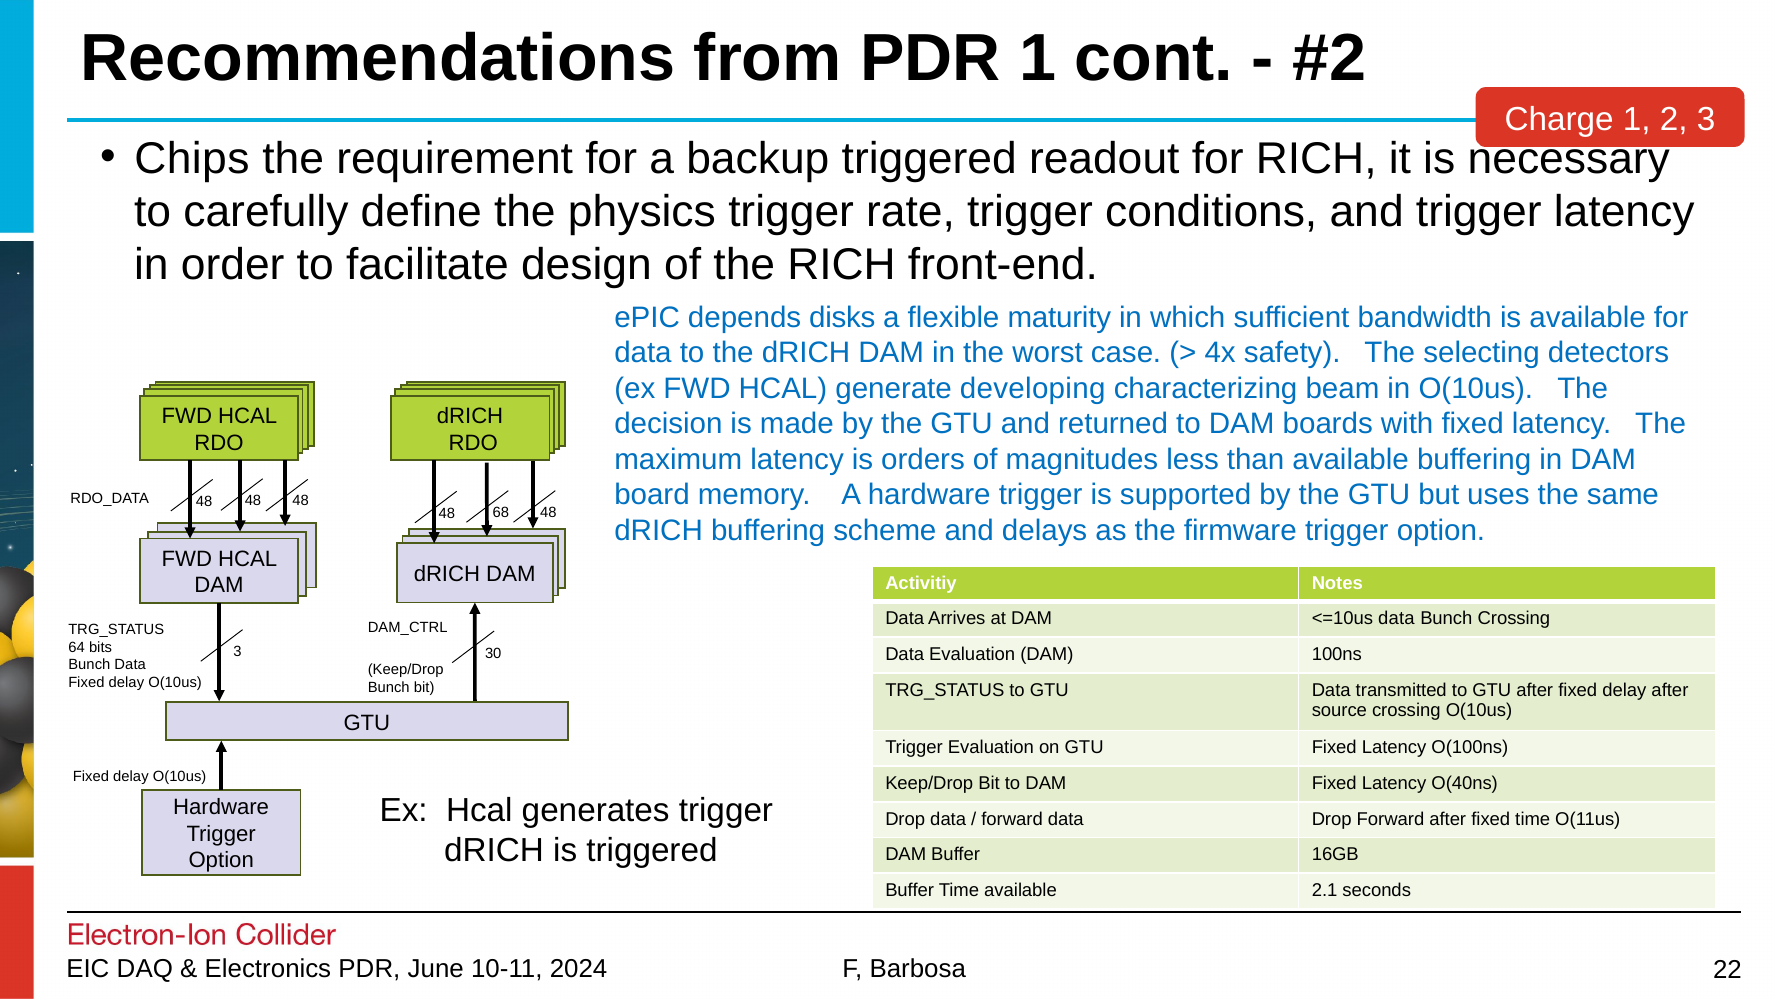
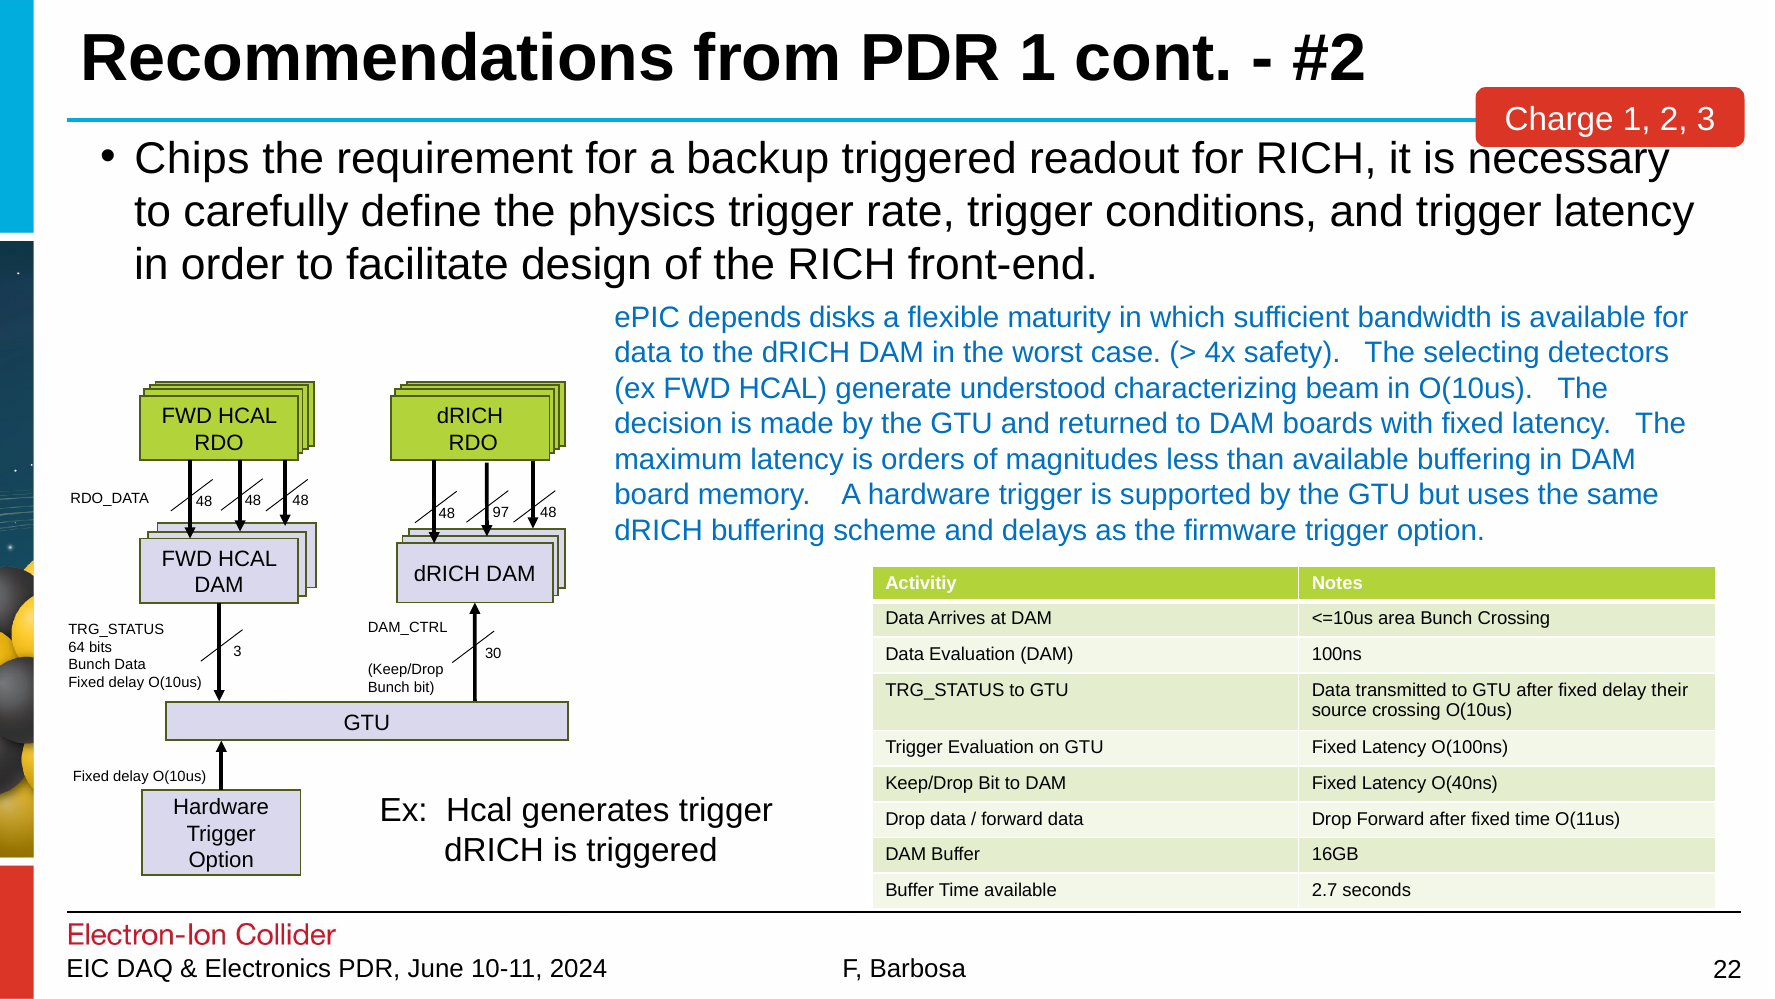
developing: developing -> understood (1033, 388)
68: 68 -> 97 (501, 513)
<=10us data: data -> area (1397, 618)
delay after: after -> their (1670, 690)
2.1: 2.1 -> 2.7 (1325, 890)
